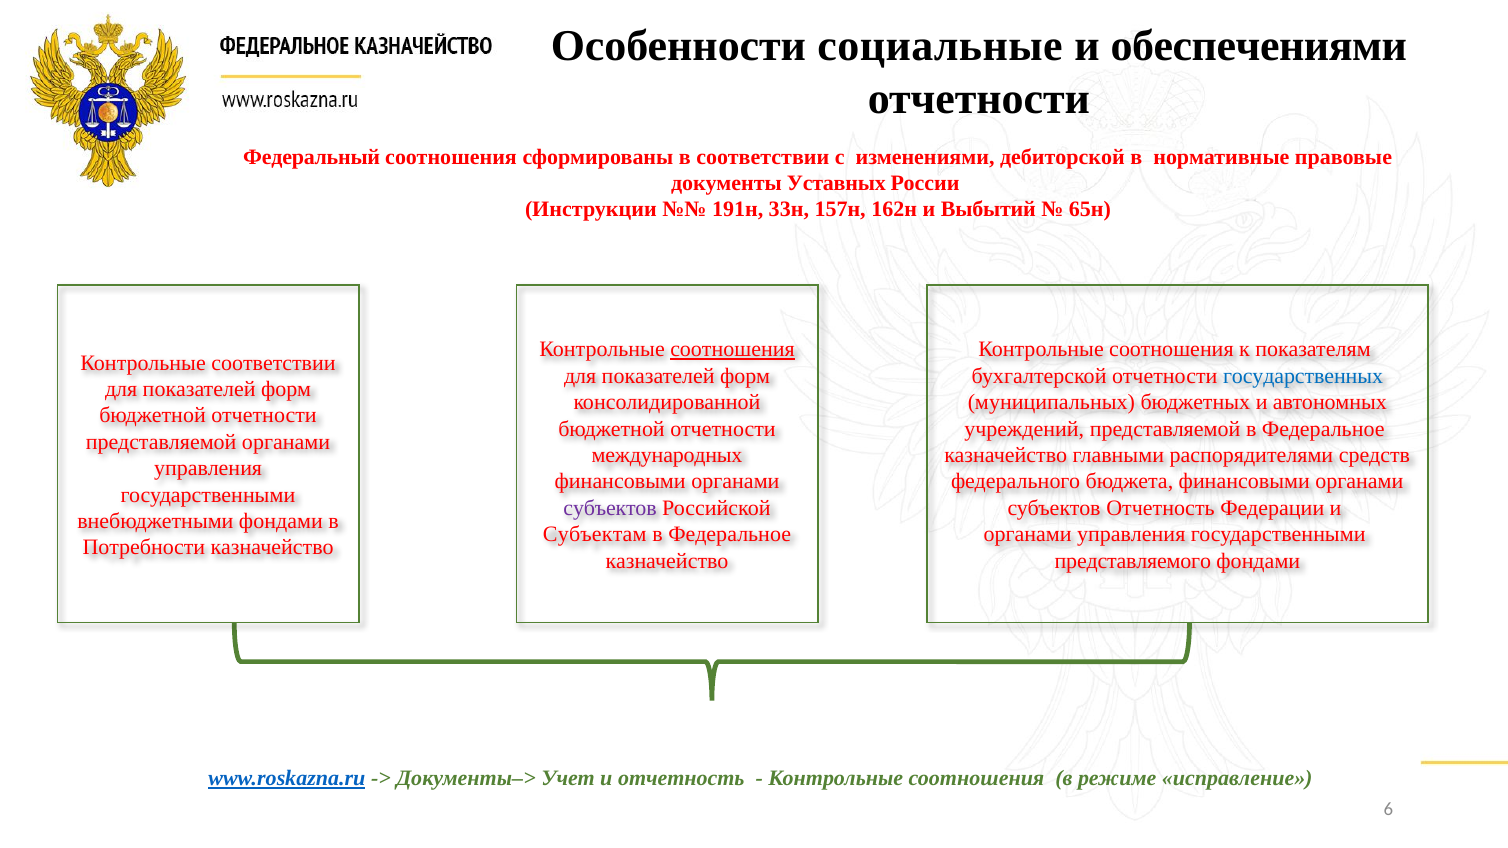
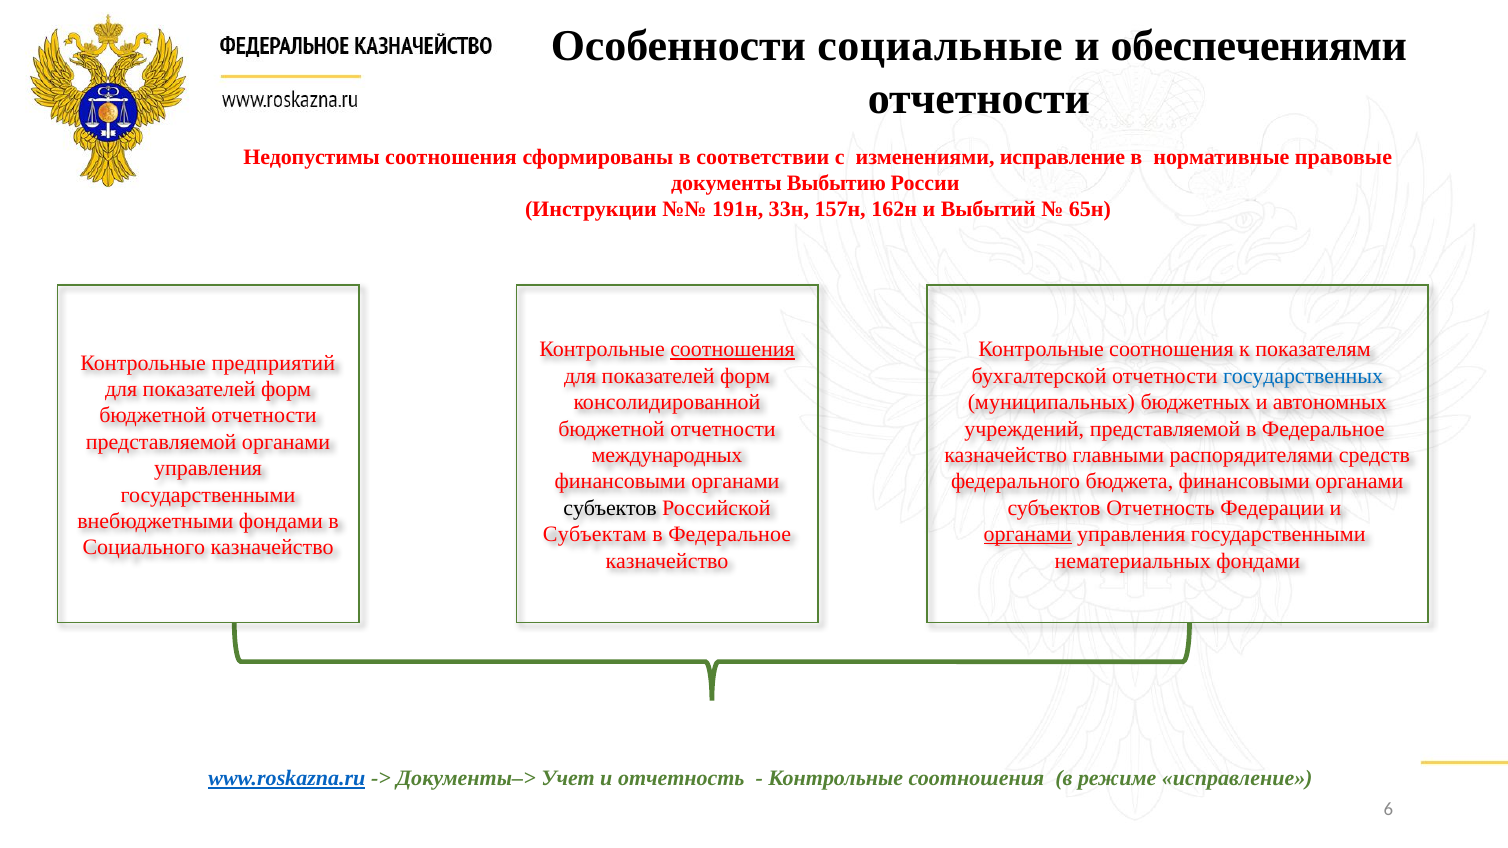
Федеральный: Федеральный -> Недопустимы (312, 157)
изменениями дебиторской: дебиторской -> исправление (1063, 157)
Уставных: Уставных -> Выбытию (836, 183)
Контрольные соответствии: соответствии -> предприятий (273, 363)
субъектов colour: purple -> black (610, 508)
органами underline: none -> present (1028, 535)
Потребности: Потребности -> Социального (144, 548)
представляемого: представляемого -> нематериальных (1133, 561)
